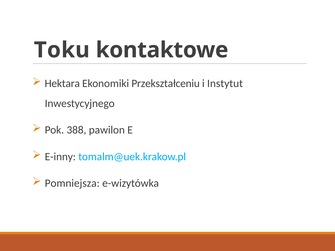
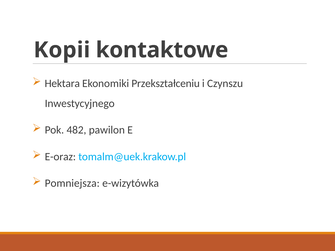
Toku: Toku -> Kopii (62, 50)
Instytut: Instytut -> Czynszu (225, 83)
388: 388 -> 482 (76, 130)
E-inny: E-inny -> E-oraz (60, 157)
